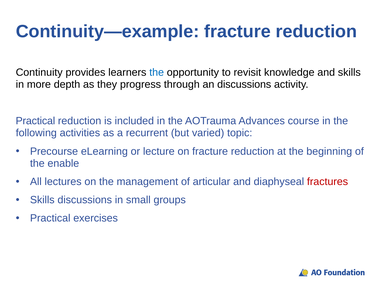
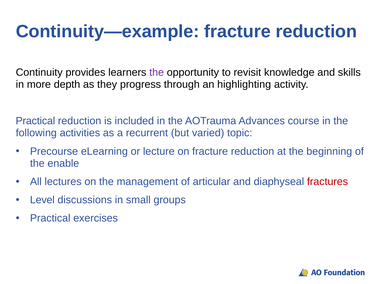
the colour: blue -> purple (157, 72)
an discussions: discussions -> highlighting (244, 84)
Skills: Skills -> Level (42, 200)
